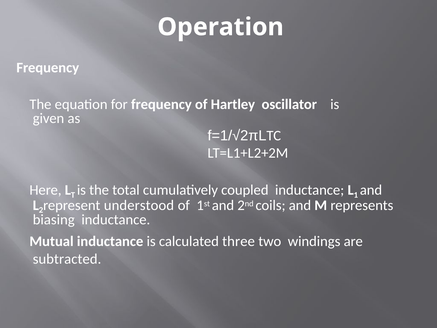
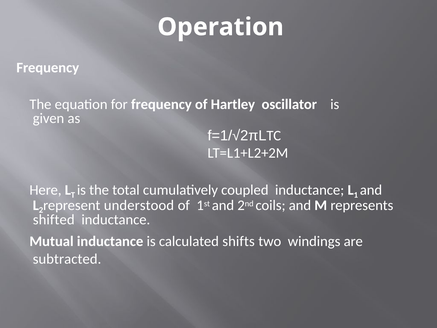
biasing: biasing -> shifted (54, 219)
three: three -> shifts (239, 241)
